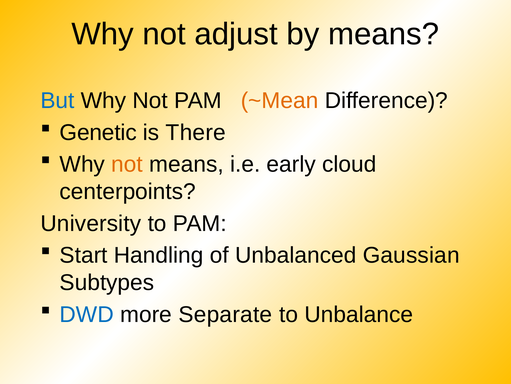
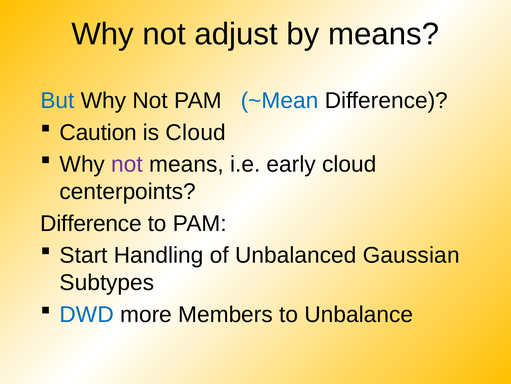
~Mean colour: orange -> blue (279, 100)
Genetic: Genetic -> Caution (98, 132)
is There: There -> Cloud (196, 132)
not colour: orange -> purple (127, 164)
University: University -> Difference (91, 223)
Separate: Separate -> Members (226, 314)
